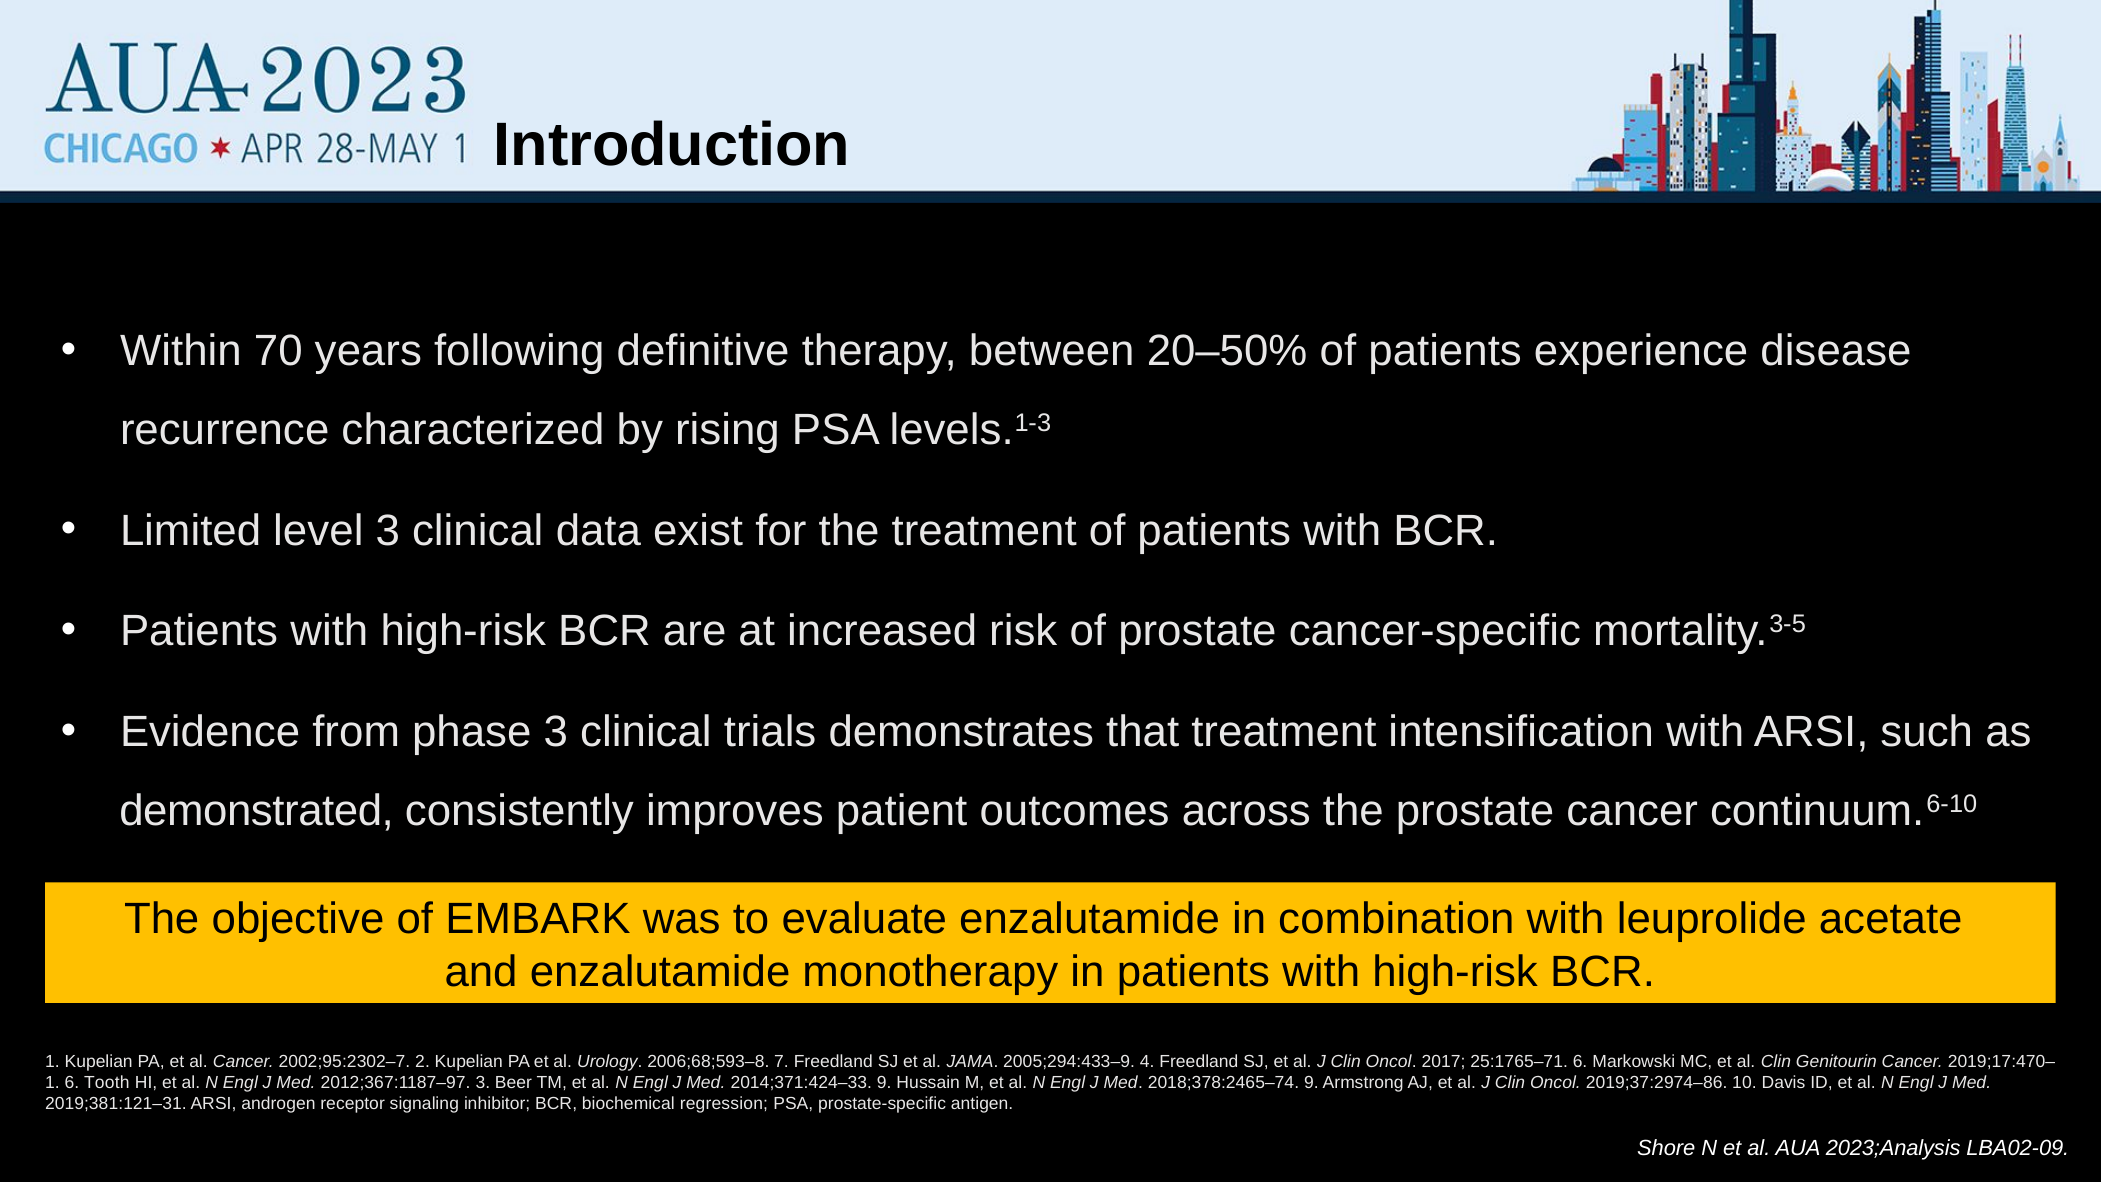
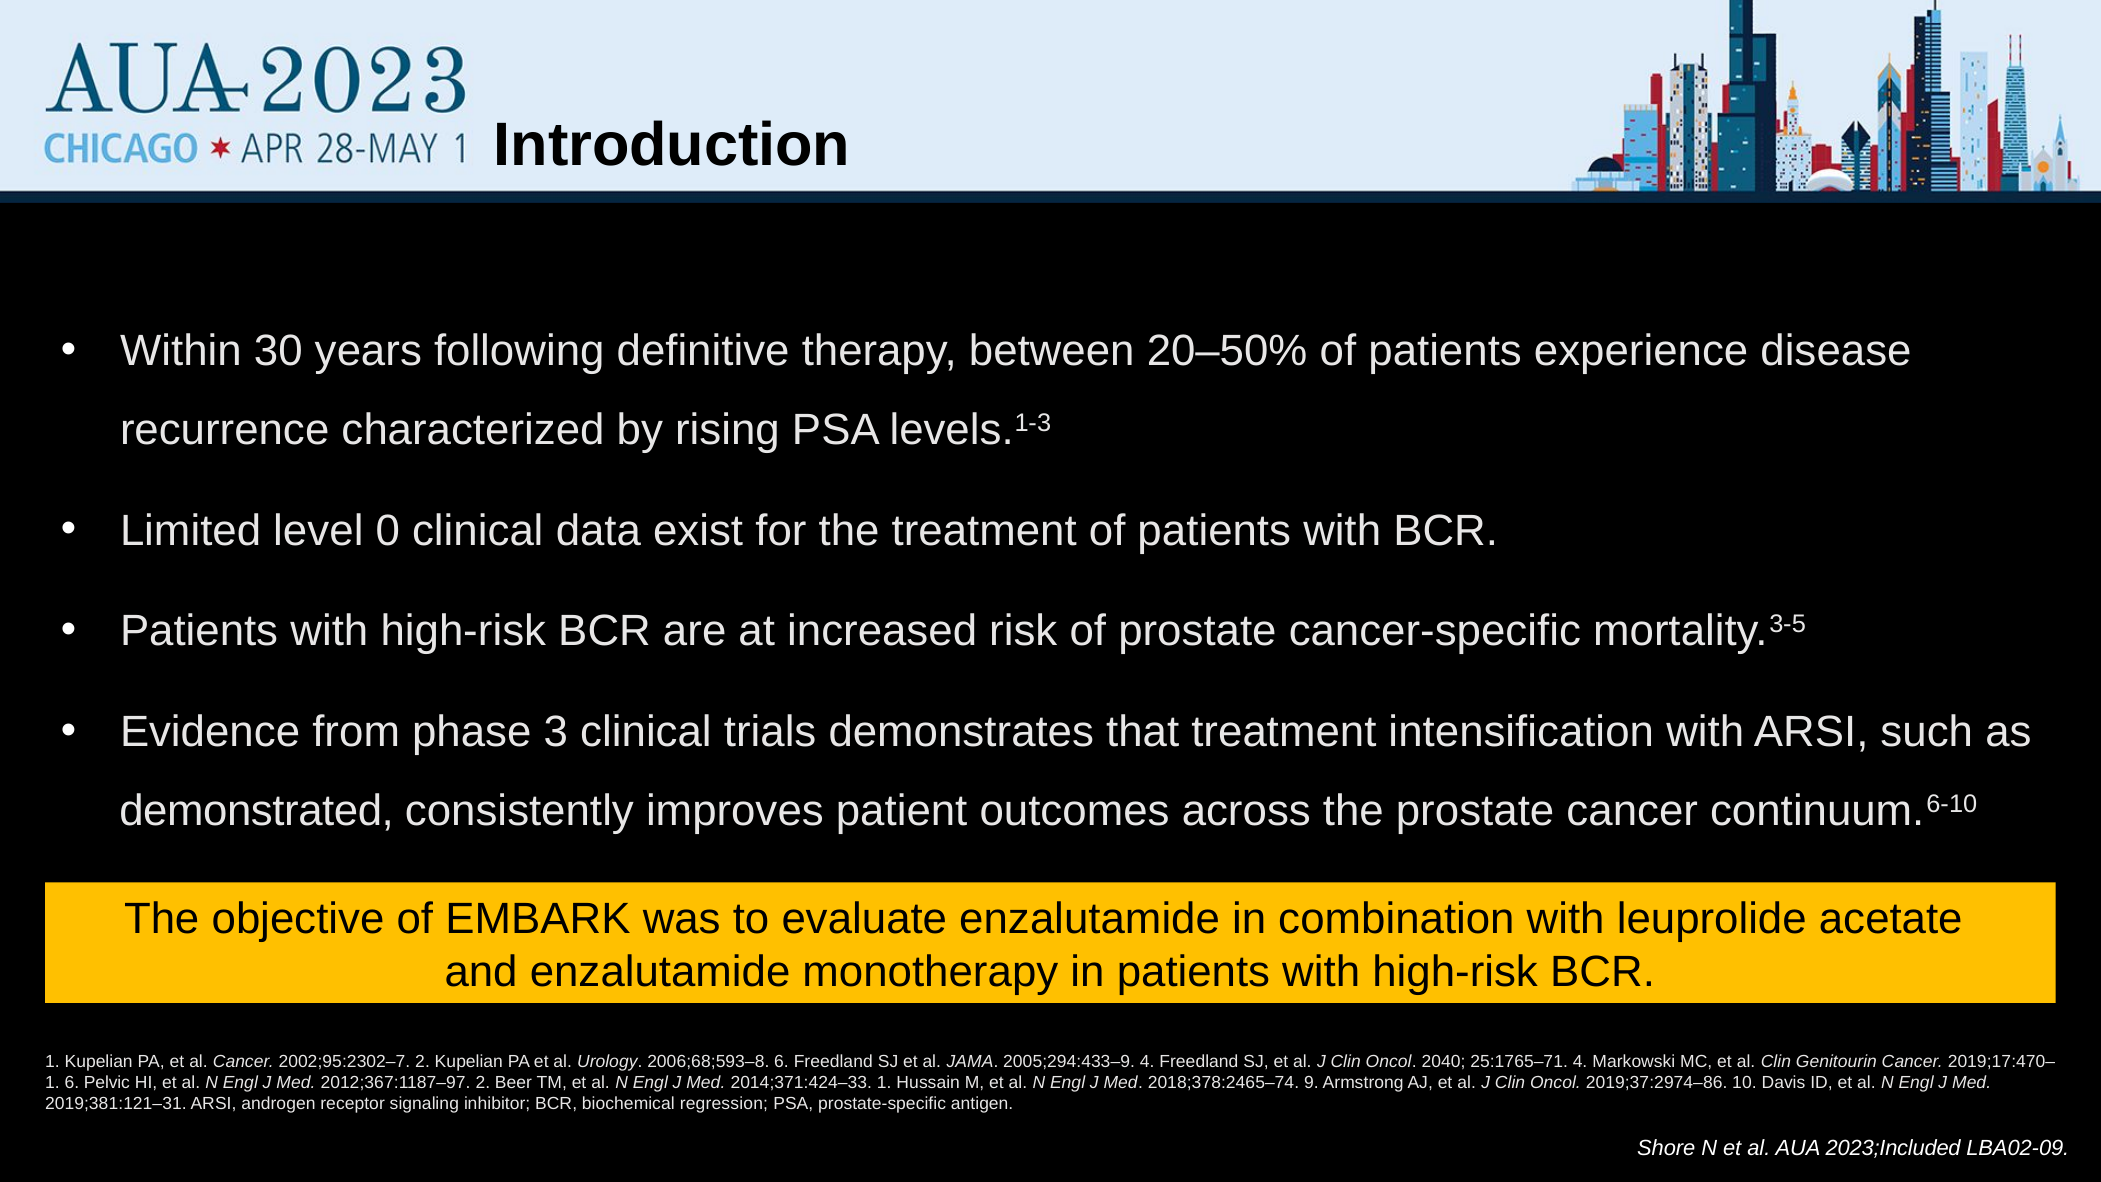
70: 70 -> 30 (278, 351)
level 3: 3 -> 0 (388, 531)
2006;68;593–8 7: 7 -> 6 (782, 1061)
2017: 2017 -> 2040 (1443, 1061)
25:1765–71 6: 6 -> 4 (1580, 1061)
Tooth: Tooth -> Pelvic (107, 1082)
2012;367:1187–97 3: 3 -> 2 (483, 1082)
2014;371:424–33 9: 9 -> 1 (884, 1082)
2023;Analysis: 2023;Analysis -> 2023;Included (1893, 1148)
